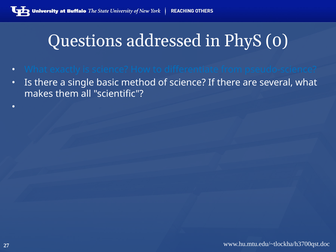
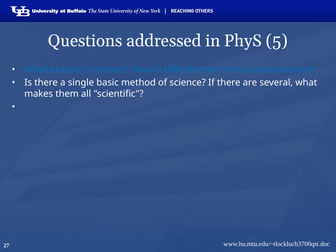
0: 0 -> 5 (277, 41)
